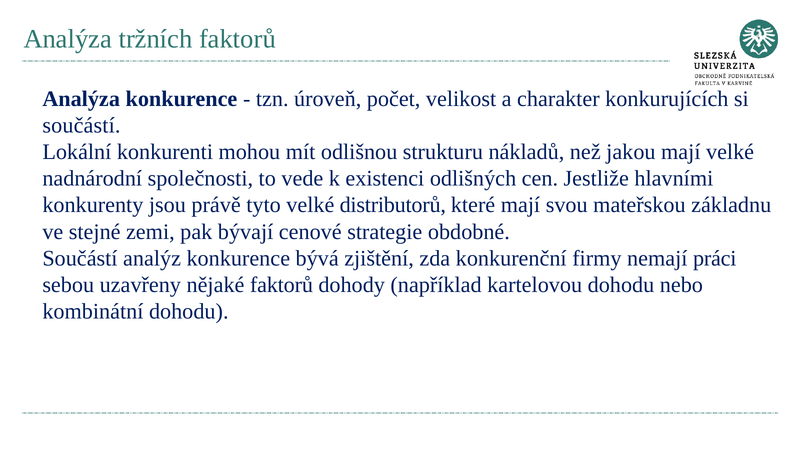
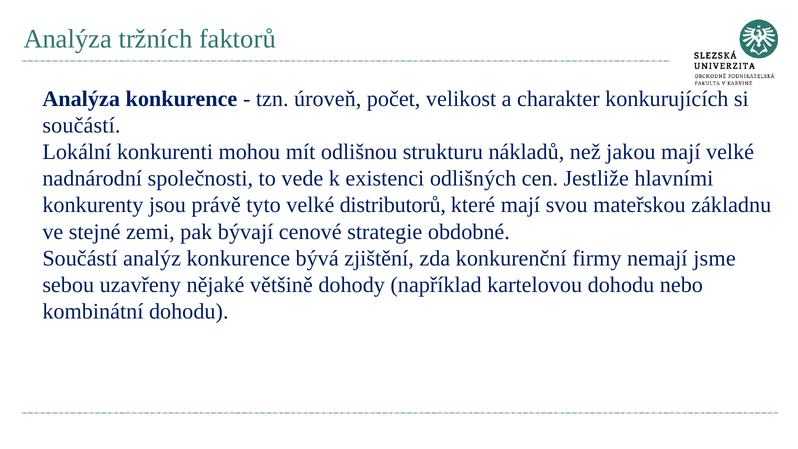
práci: práci -> jsme (715, 258)
nějaké faktorů: faktorů -> většině (281, 285)
